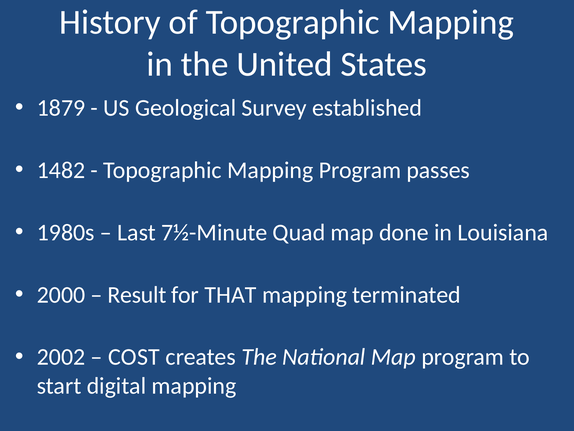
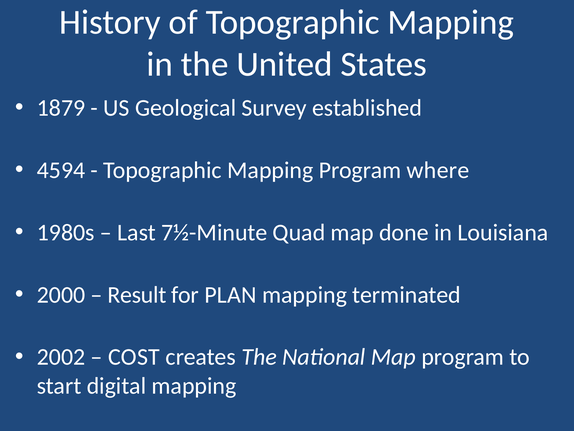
1482: 1482 -> 4594 (61, 170)
passes: passes -> where (438, 170)
THAT: THAT -> PLAN (230, 294)
